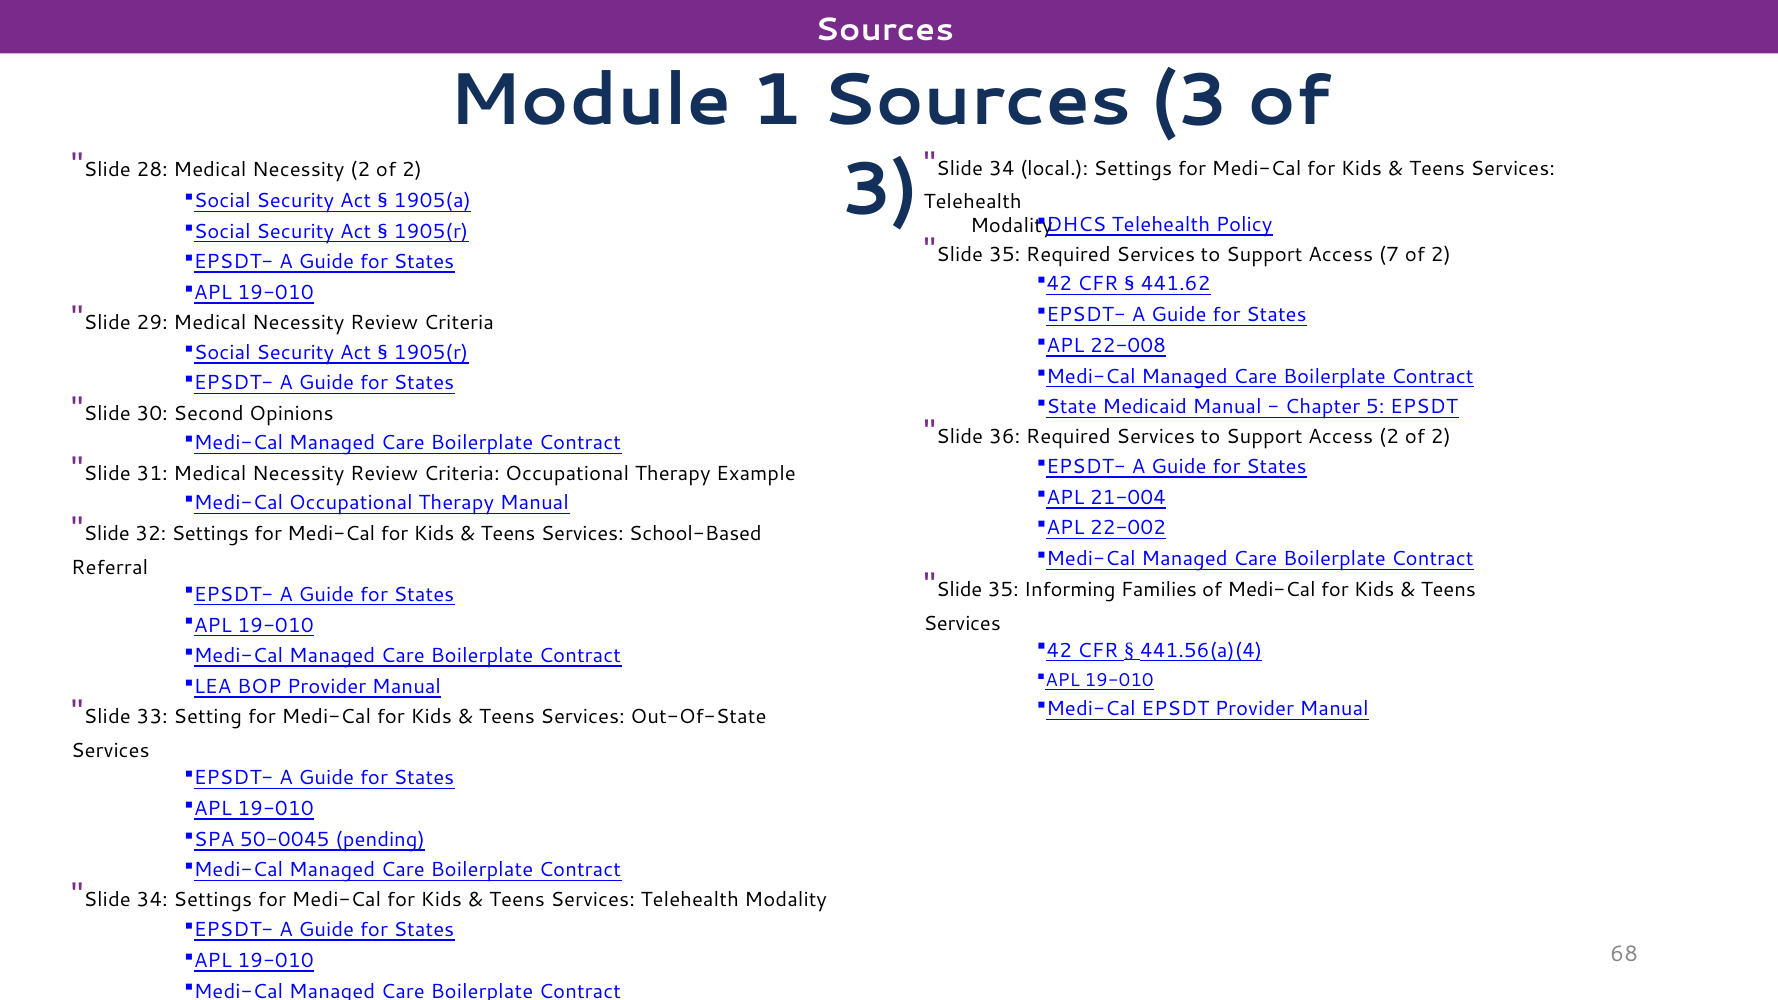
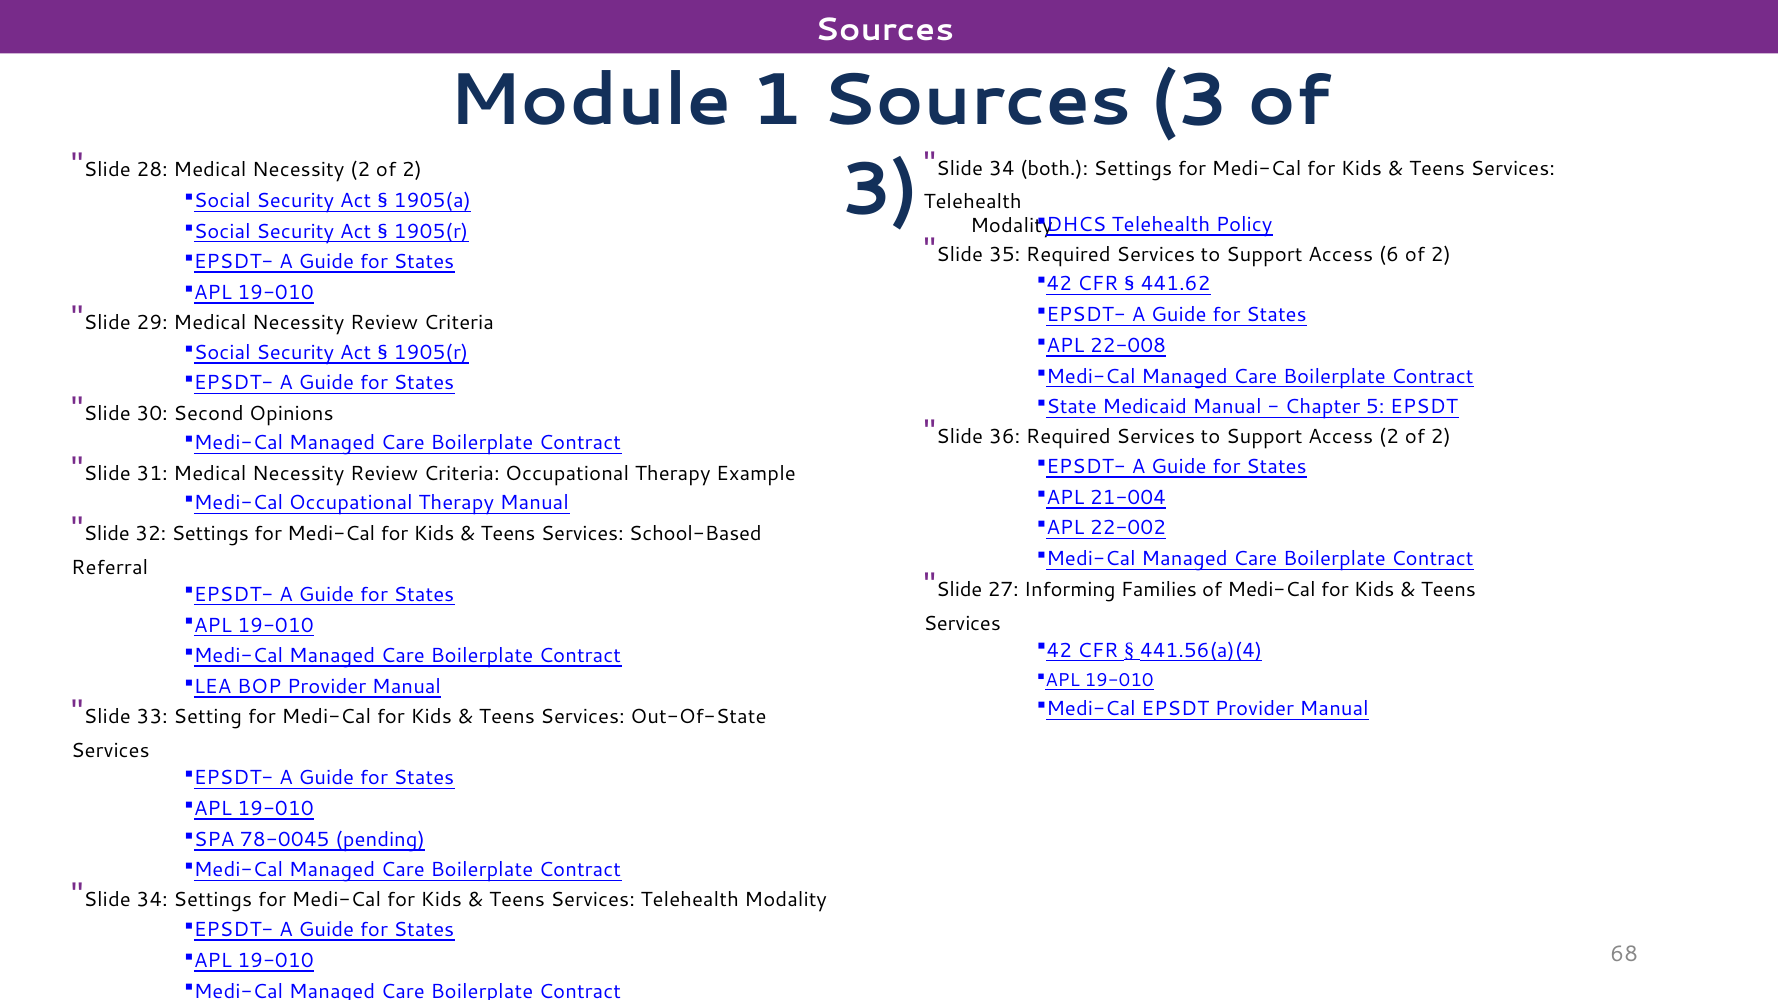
local: local -> both (1054, 169)
7: 7 -> 6 (1389, 255)
35: 35 -> 27 (1003, 589)
50-0045: 50-0045 -> 78-0045 (285, 840)
